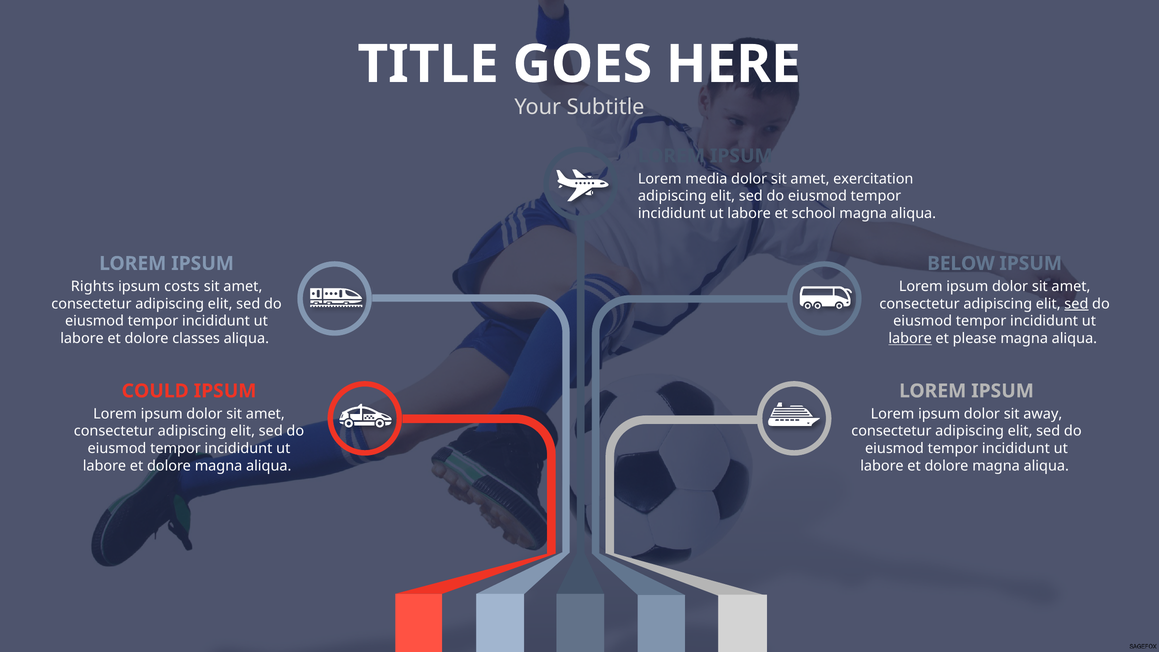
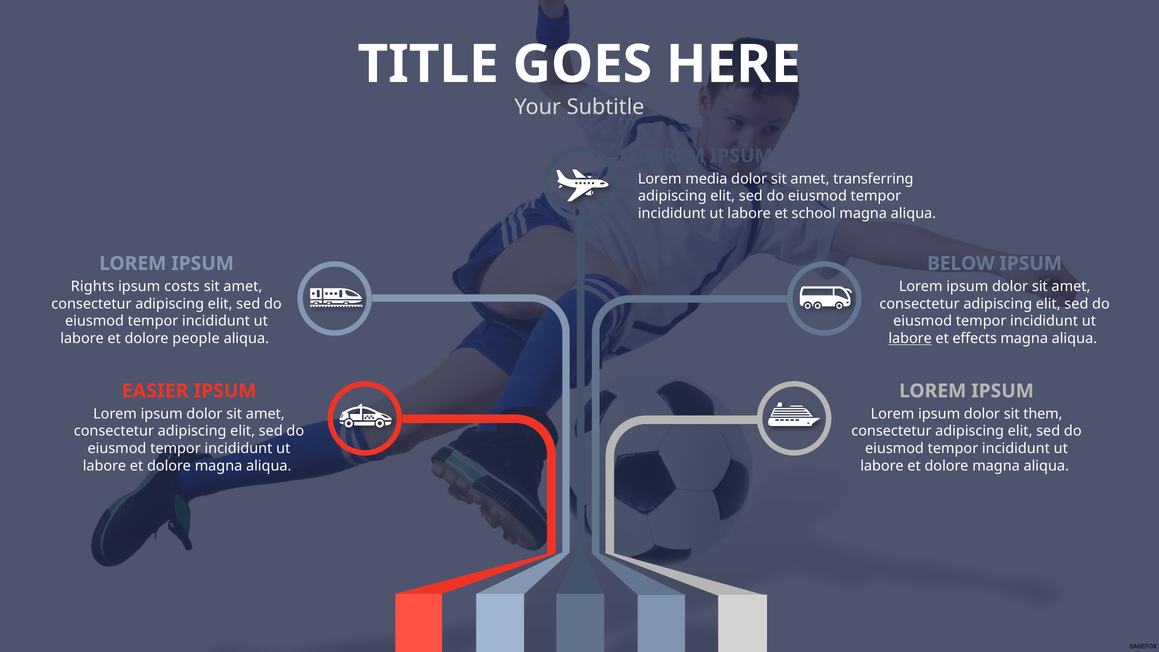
exercitation: exercitation -> transferring (873, 179)
sed underline: present -> none (1076, 304)
classes: classes -> people (196, 339)
please: please -> effects (975, 339)
COULD: COULD -> EASIER (155, 391)
away: away -> them (1043, 414)
